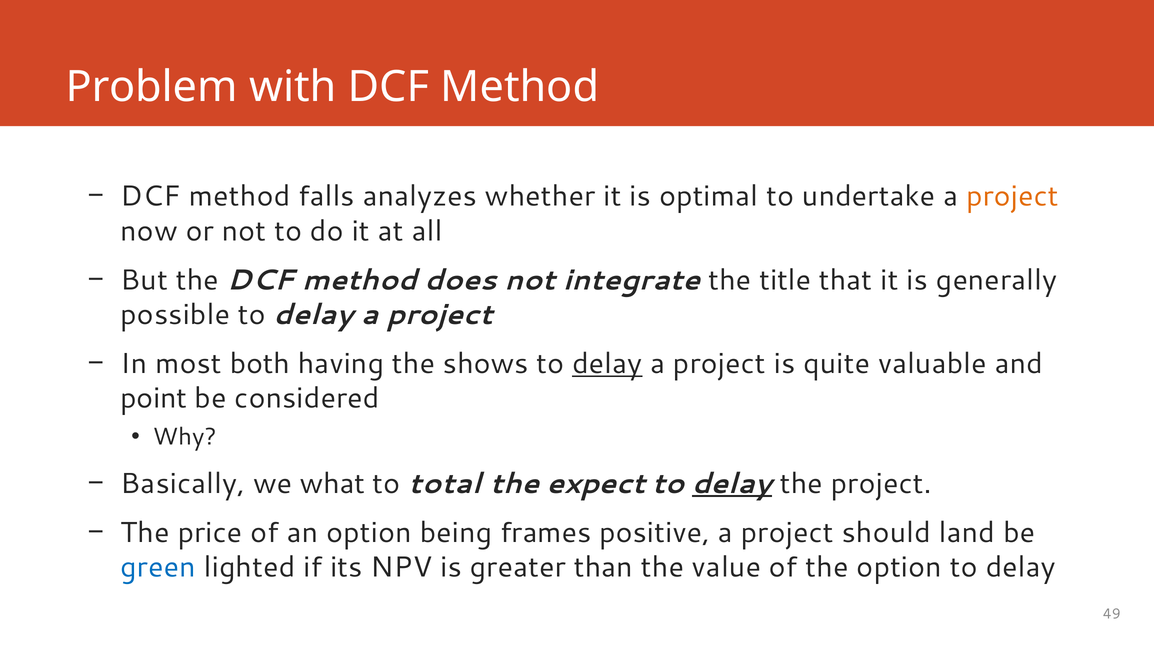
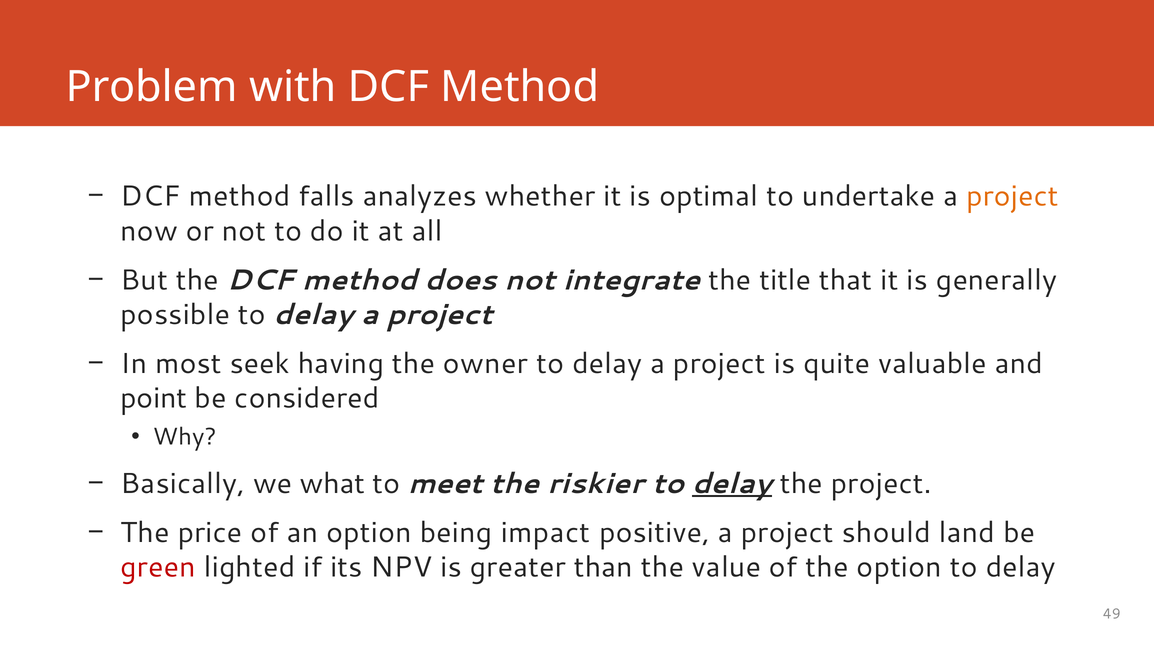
both: both -> seek (260, 364)
shows: shows -> owner (486, 364)
delay underline: present -> none (607, 364)
total: total -> meet (445, 484)
expect: expect -> riskier (596, 484)
frames: frames -> impact (545, 533)
green colour: blue -> red (158, 567)
